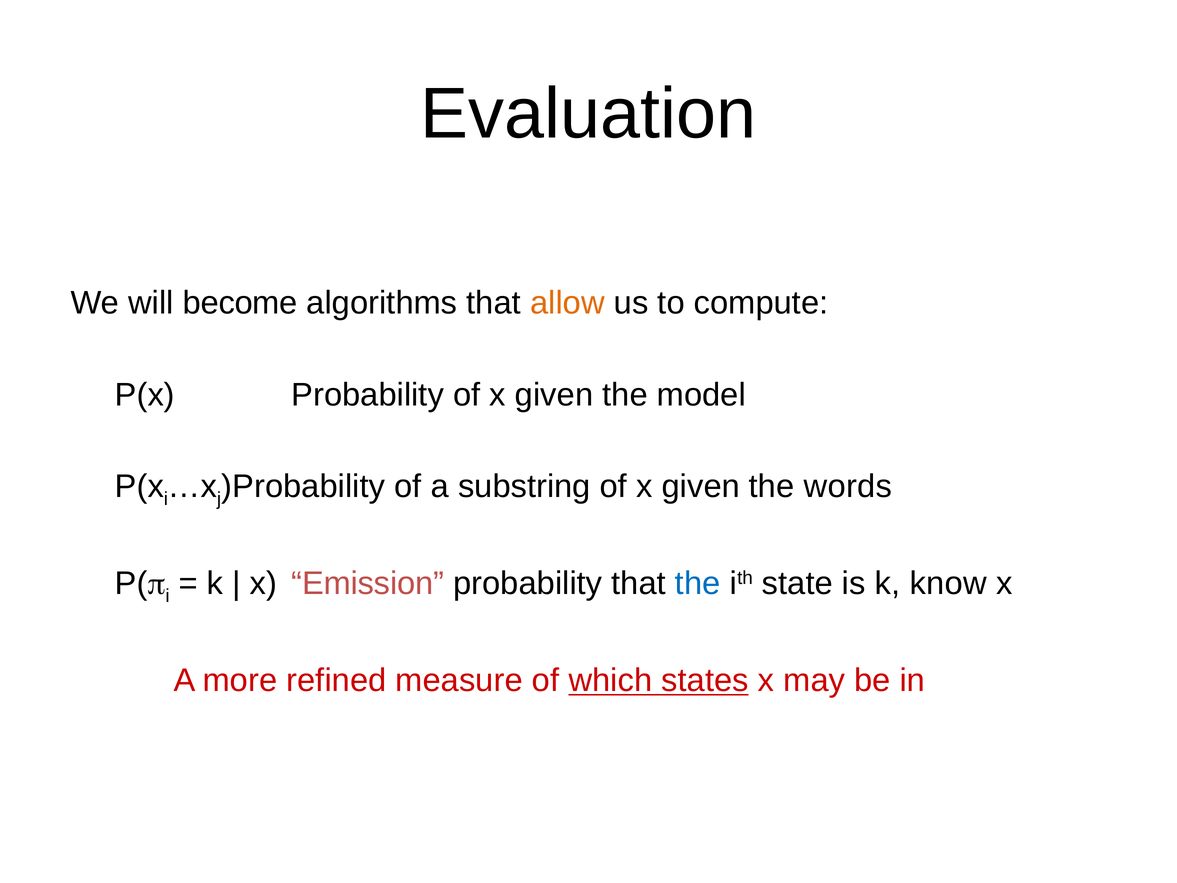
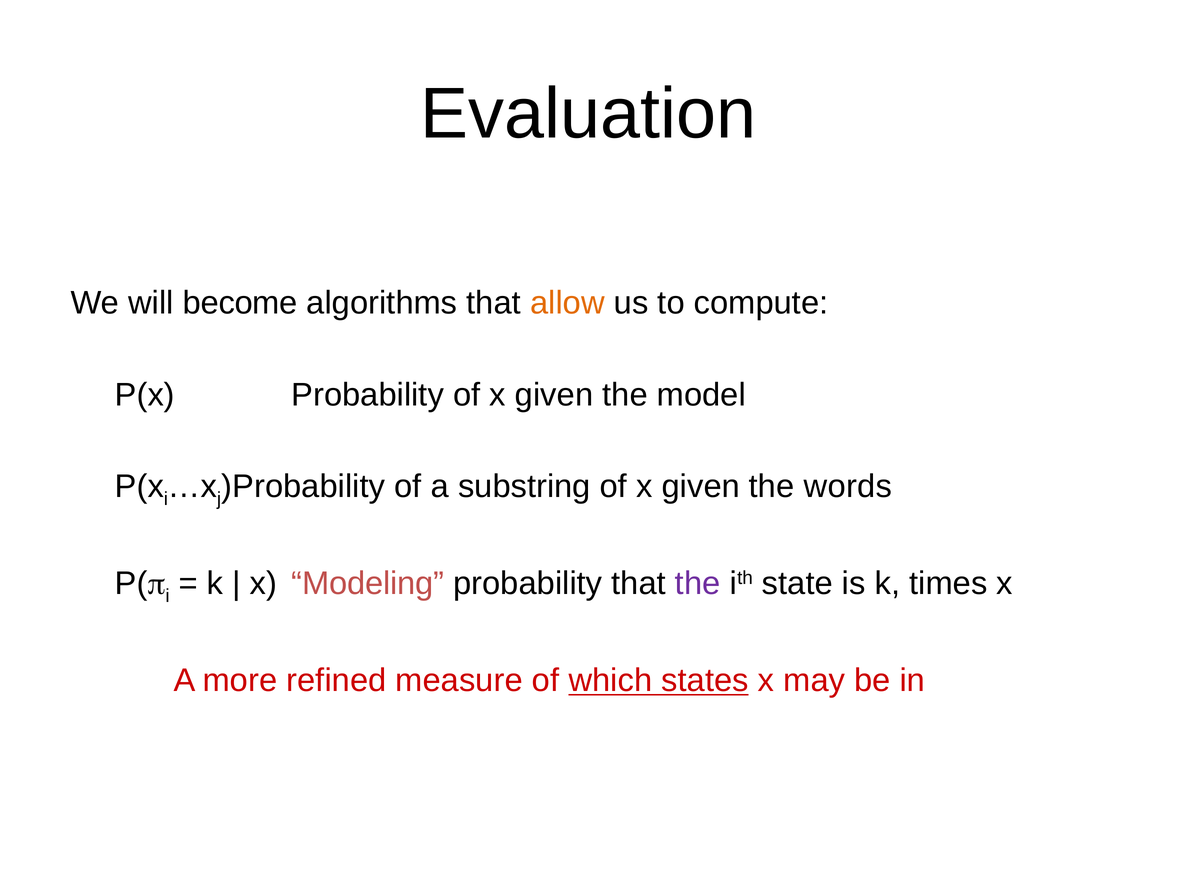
Emission: Emission -> Modeling (368, 583)
the colour: blue -> purple (698, 583)
know: know -> times (948, 583)
